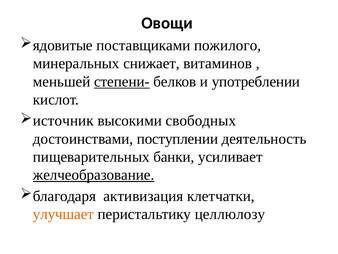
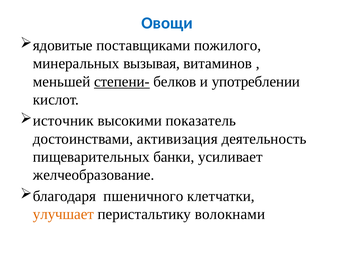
Овощи colour: black -> blue (167, 23)
снижает: снижает -> вызывая (152, 63)
свободных: свободных -> показатель (201, 121)
поступлении: поступлении -> активизация (177, 139)
желчеобразование underline: present -> none (94, 175)
активизация: активизация -> пшеничного (143, 196)
целлюлозу: целлюлозу -> волокнами (230, 214)
